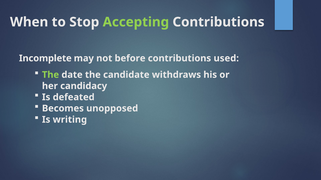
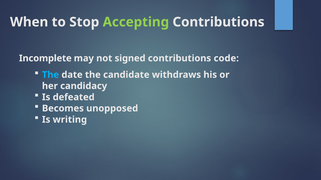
before: before -> signed (130, 58)
used: used -> code (226, 58)
The colour: light green -> light blue (51, 75)
